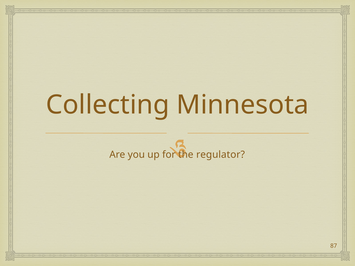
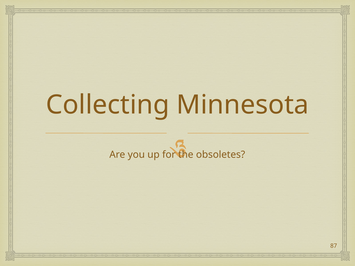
regulator: regulator -> obsoletes (221, 155)
